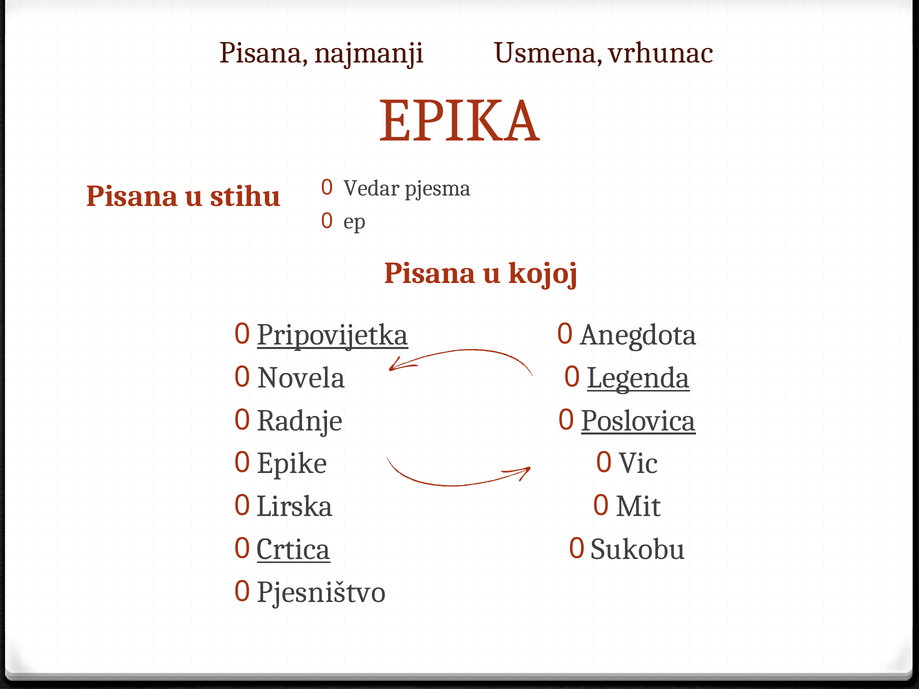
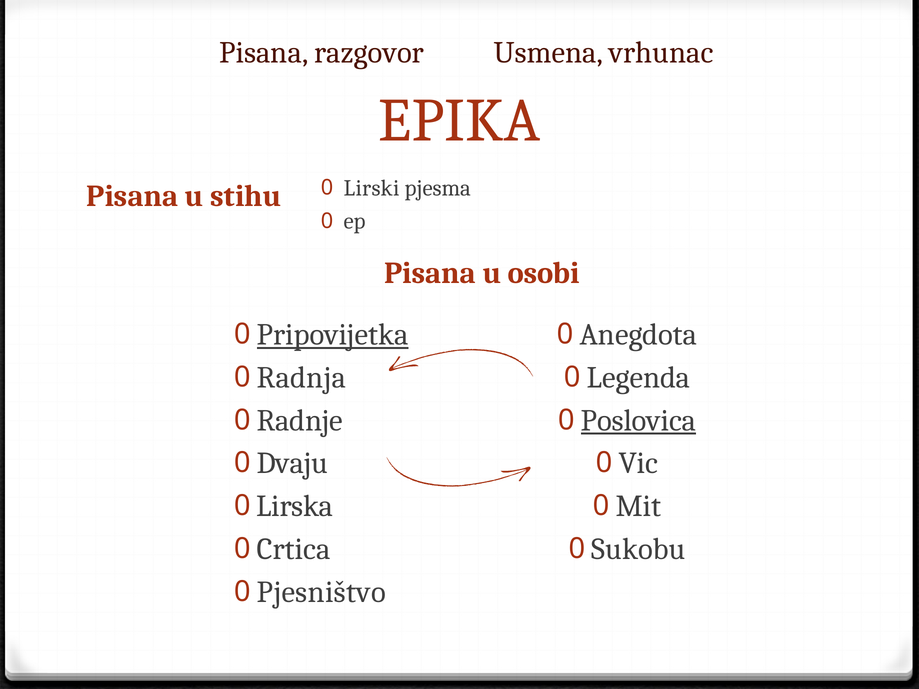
najmanji: najmanji -> razgovor (369, 53)
Vedar: Vedar -> Lirski (372, 188)
kojoj: kojoj -> osobi (544, 273)
Novela: Novela -> Radnja (302, 378)
Legenda underline: present -> none (639, 378)
Epike: Epike -> Dvaju (292, 463)
Crtica underline: present -> none (294, 549)
